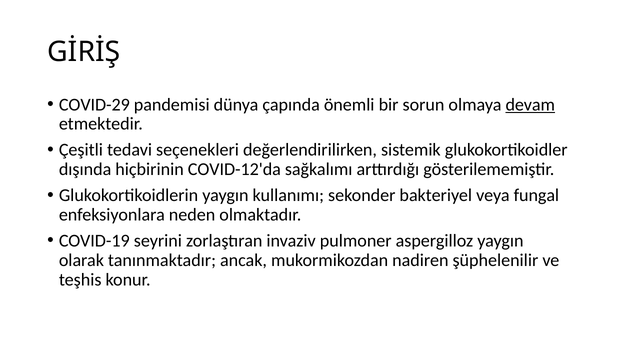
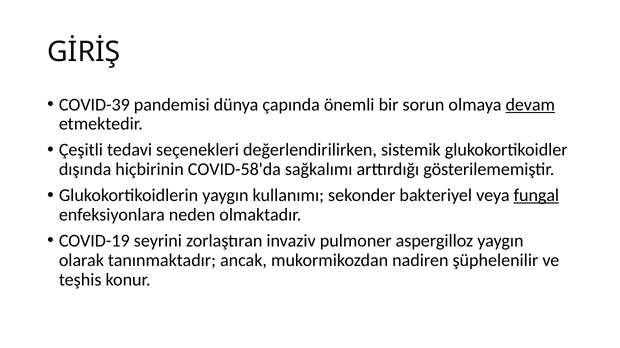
COVID-29: COVID-29 -> COVID-39 (94, 105)
COVID-12'da: COVID-12'da -> COVID-58'da (234, 170)
fungal underline: none -> present (536, 196)
